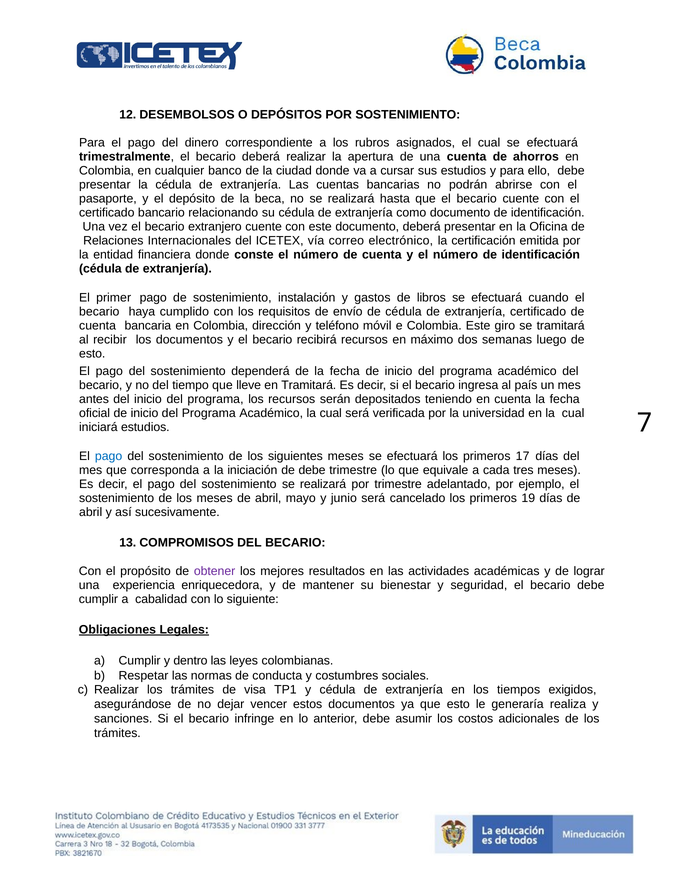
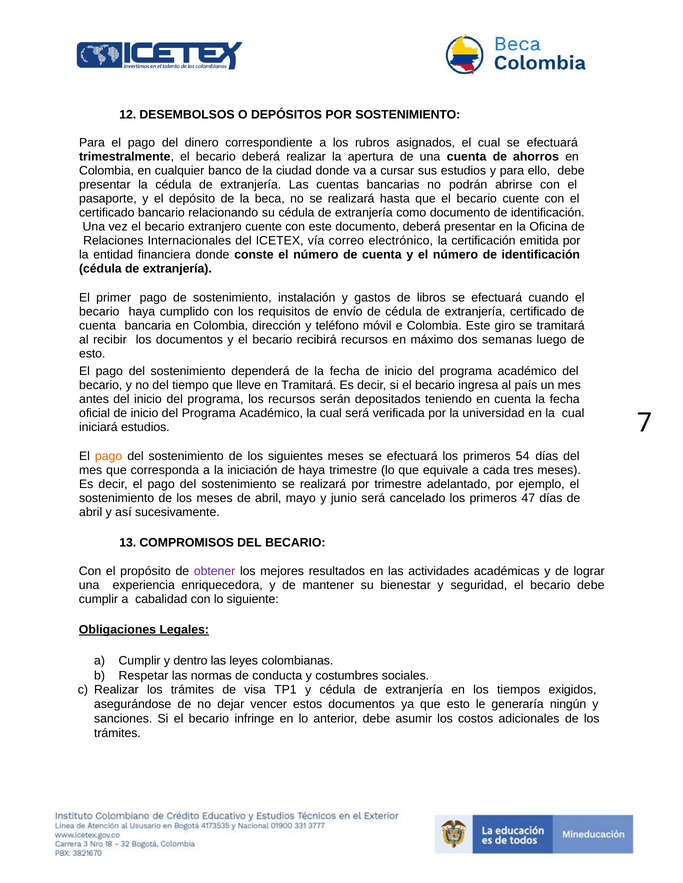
pago colour: blue -> orange (109, 456)
17: 17 -> 54 (523, 456)
de debe: debe -> haya (312, 470)
19: 19 -> 47 (528, 499)
realiza: realiza -> ningún (568, 705)
